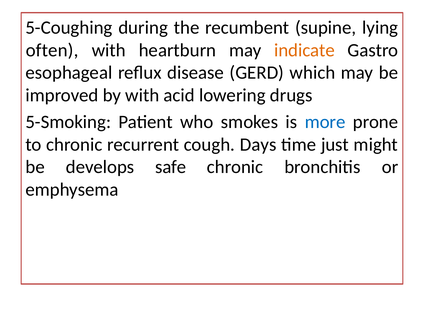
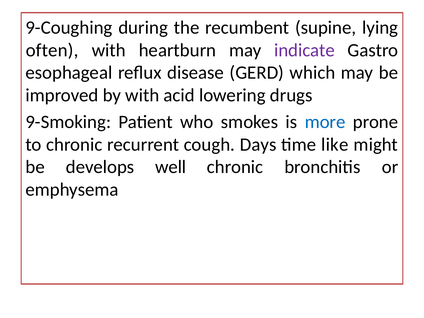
5-Coughing: 5-Coughing -> 9-Coughing (69, 28)
indicate colour: orange -> purple (305, 50)
5-Smoking: 5-Smoking -> 9-Smoking (68, 122)
just: just -> like (335, 144)
safe: safe -> well (171, 167)
